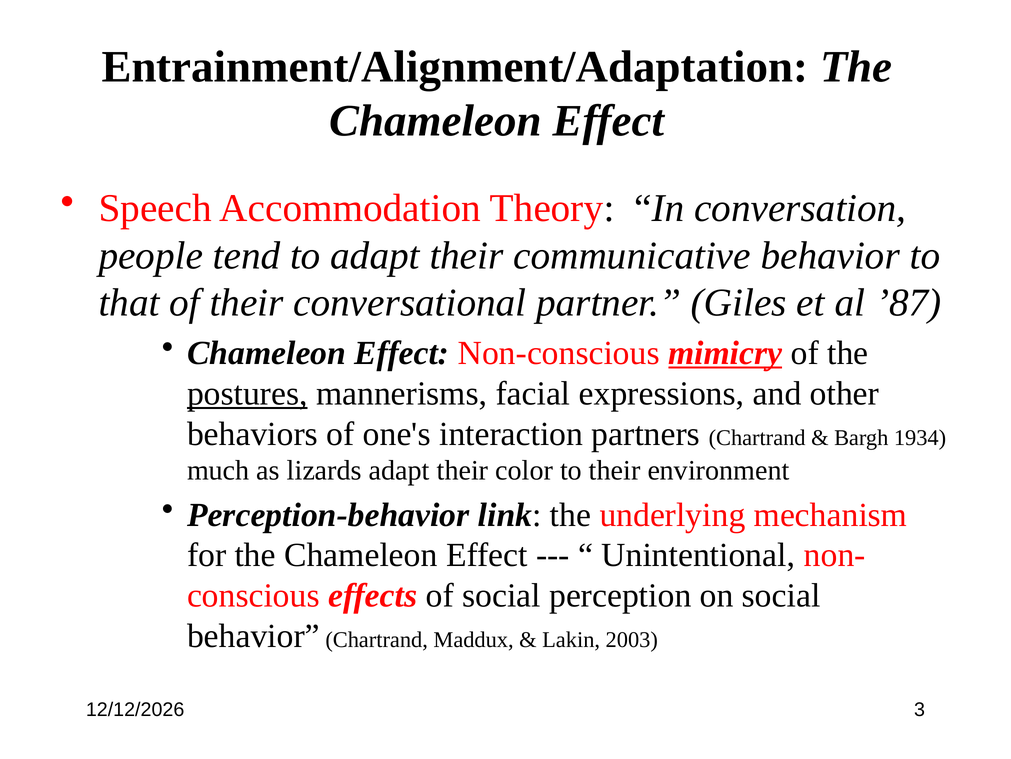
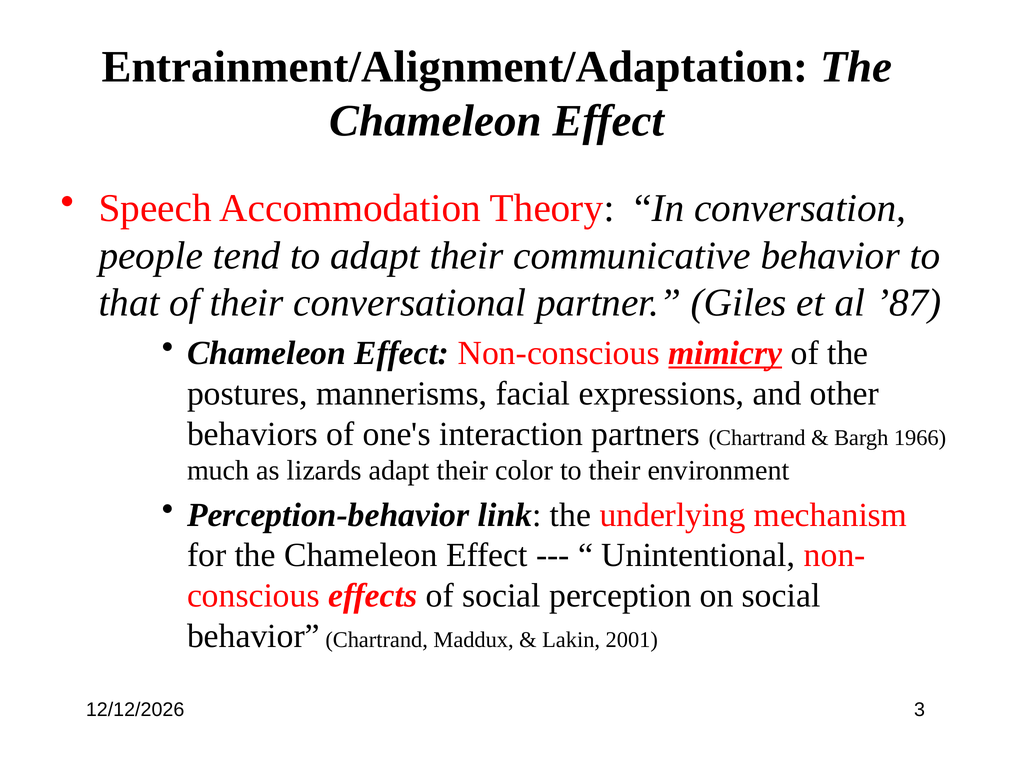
postures underline: present -> none (247, 393)
1934: 1934 -> 1966 (920, 437)
2003: 2003 -> 2001 (632, 639)
